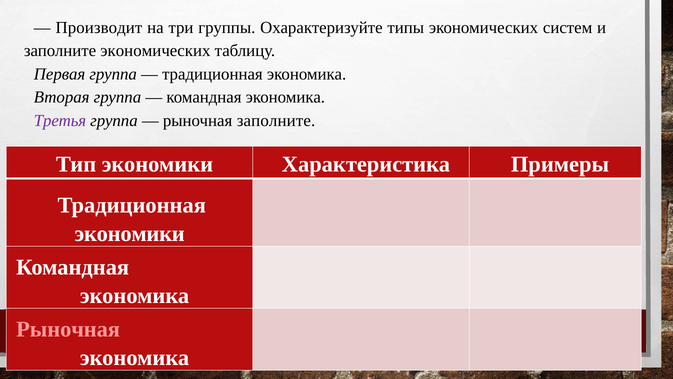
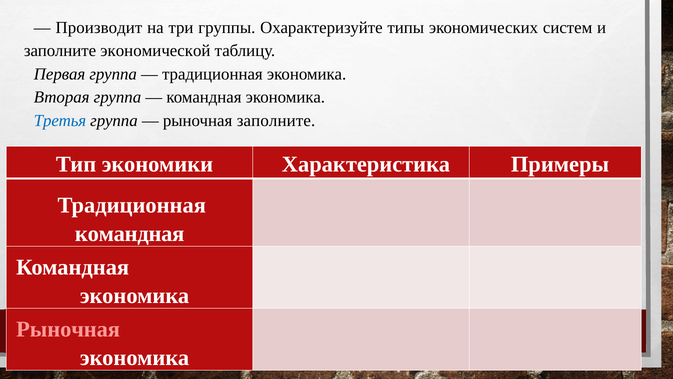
заполните экономических: экономических -> экономической (155, 51)
Третья colour: purple -> blue (60, 120)
экономики: экономики -> командная (130, 234)
